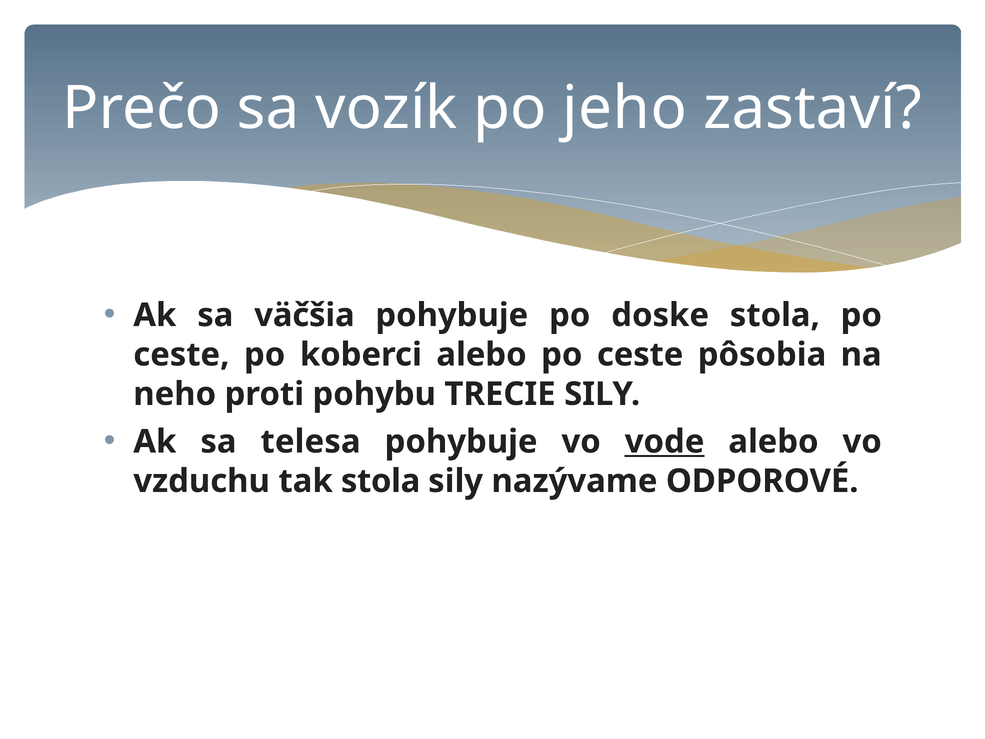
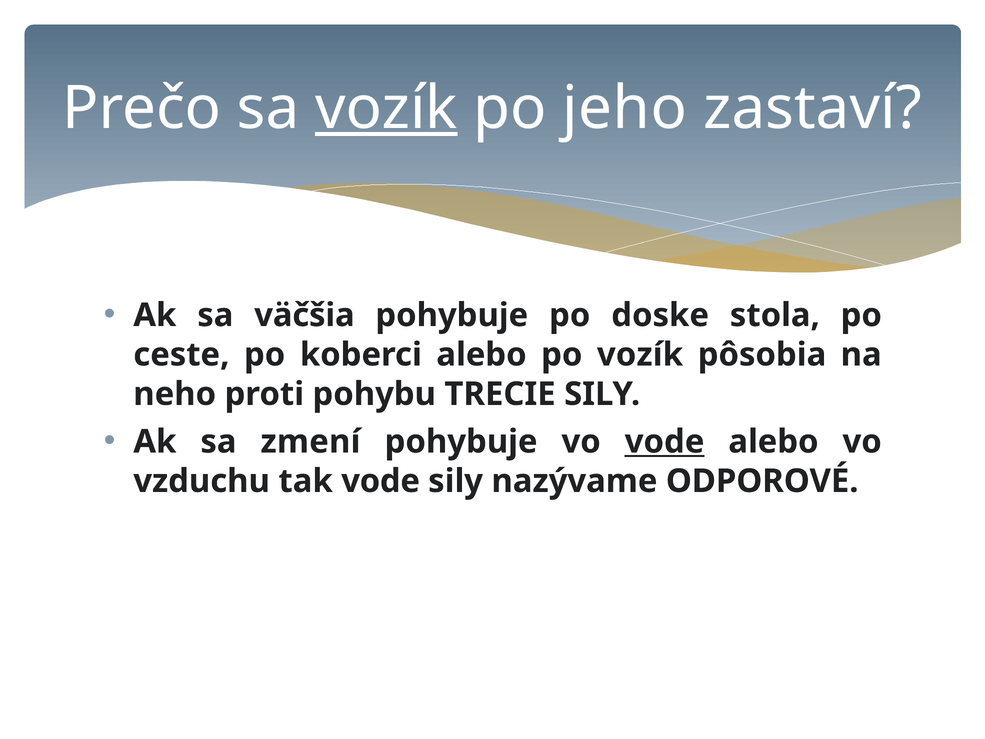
vozík underline: none -> present (386, 108)
alebo po ceste: ceste -> vozík (640, 355)
telesa: telesa -> zmení (310, 442)
tak stola: stola -> vode (381, 481)
